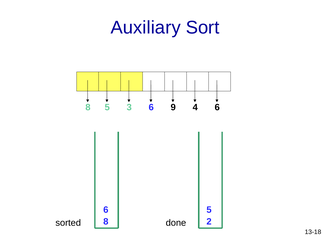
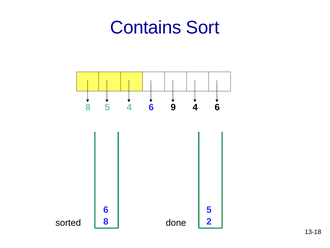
Auxiliary: Auxiliary -> Contains (146, 27)
5 3: 3 -> 4 (129, 107)
